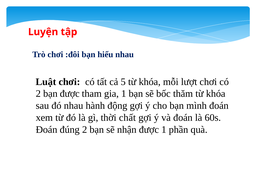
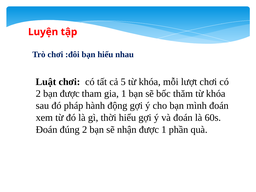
đó nhau: nhau -> pháp (74, 106)
thời chất: chất -> hiểu (127, 118)
